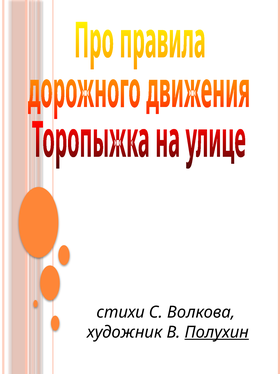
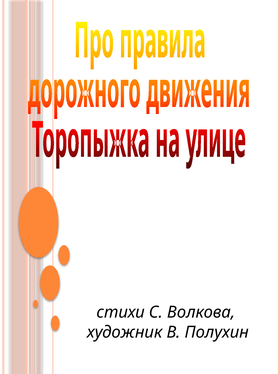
Полухин underline: present -> none (217, 332)
